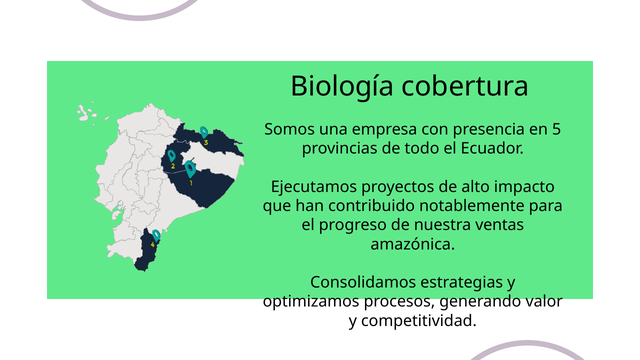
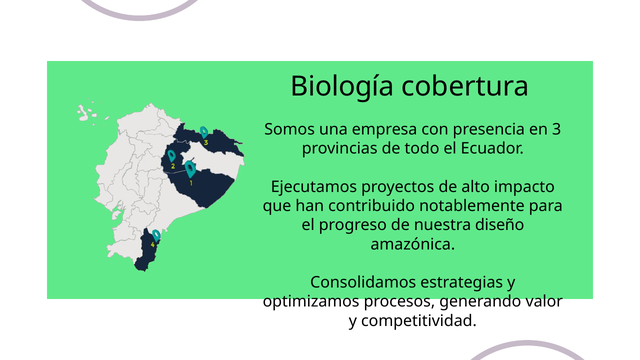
5: 5 -> 3 (557, 129)
ventas: ventas -> diseño (500, 225)
